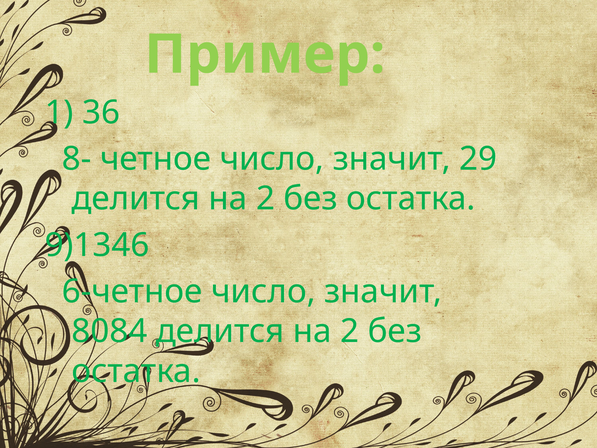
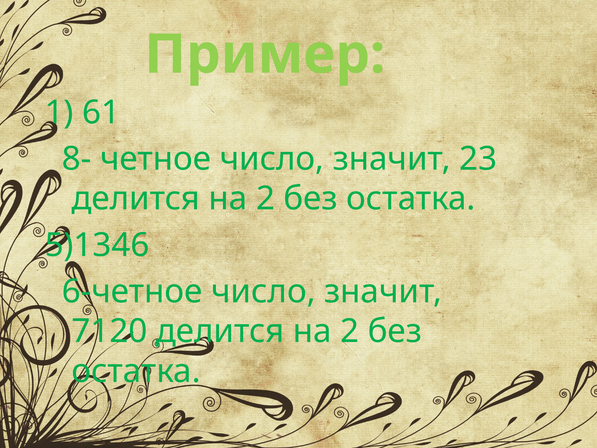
36: 36 -> 61 (101, 112)
29: 29 -> 23 (478, 159)
9)1346: 9)1346 -> 5)1346 (97, 245)
8084: 8084 -> 7120 (109, 331)
